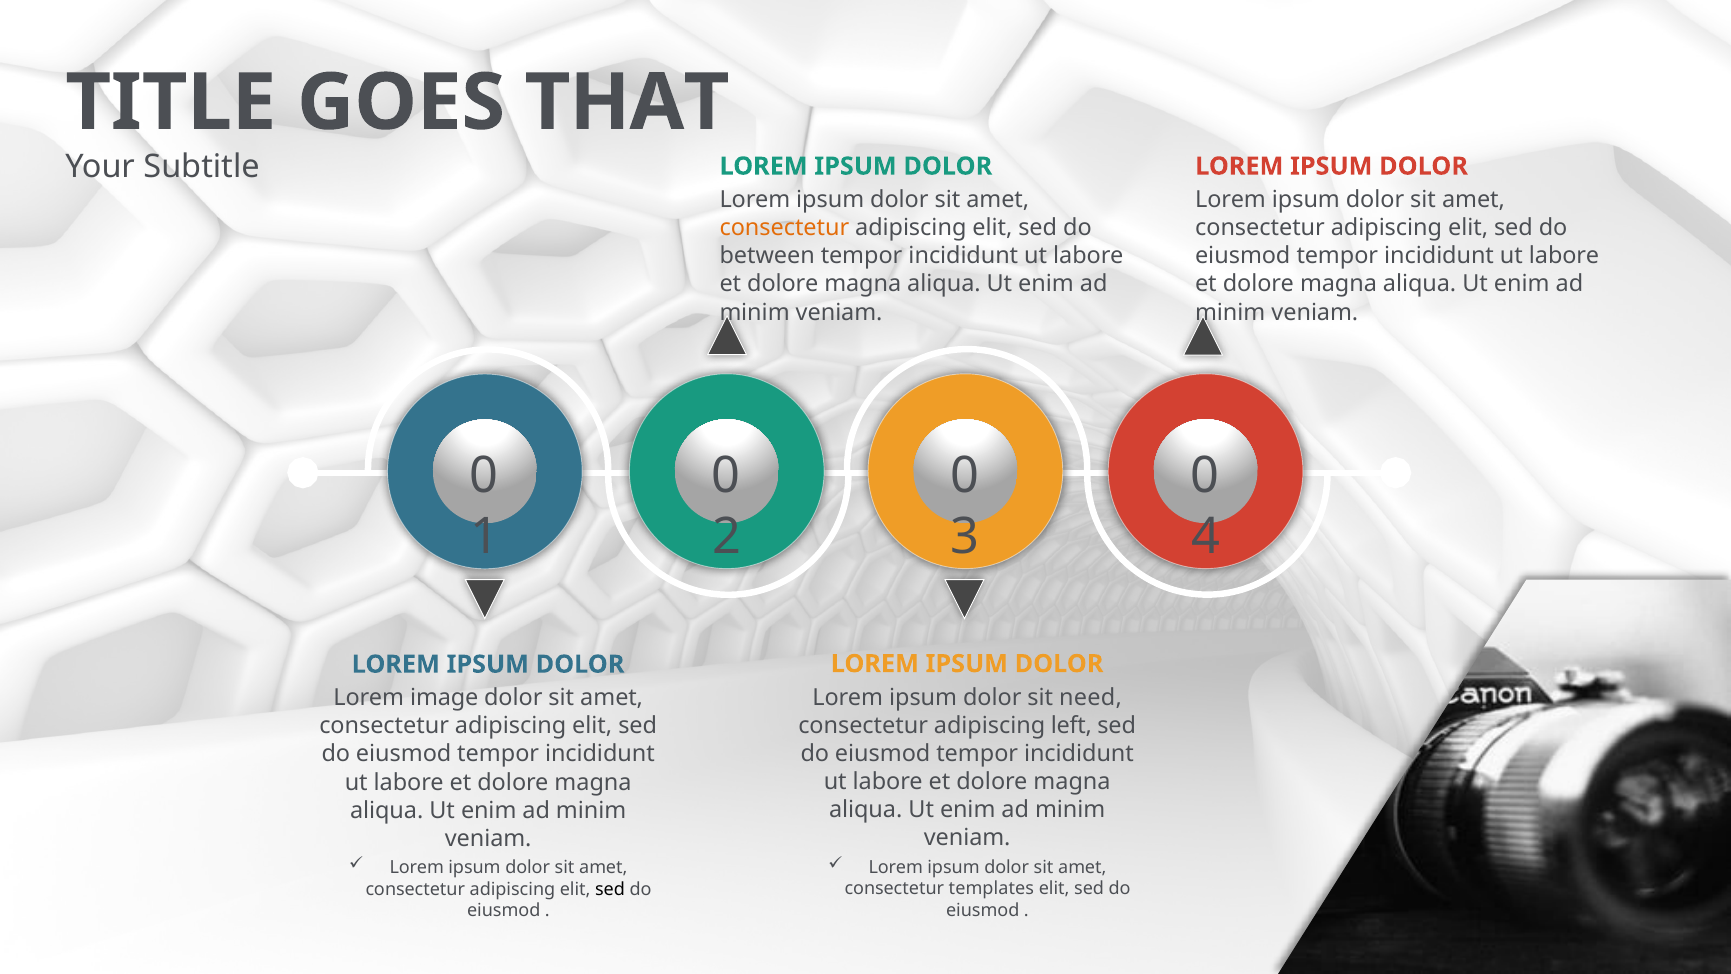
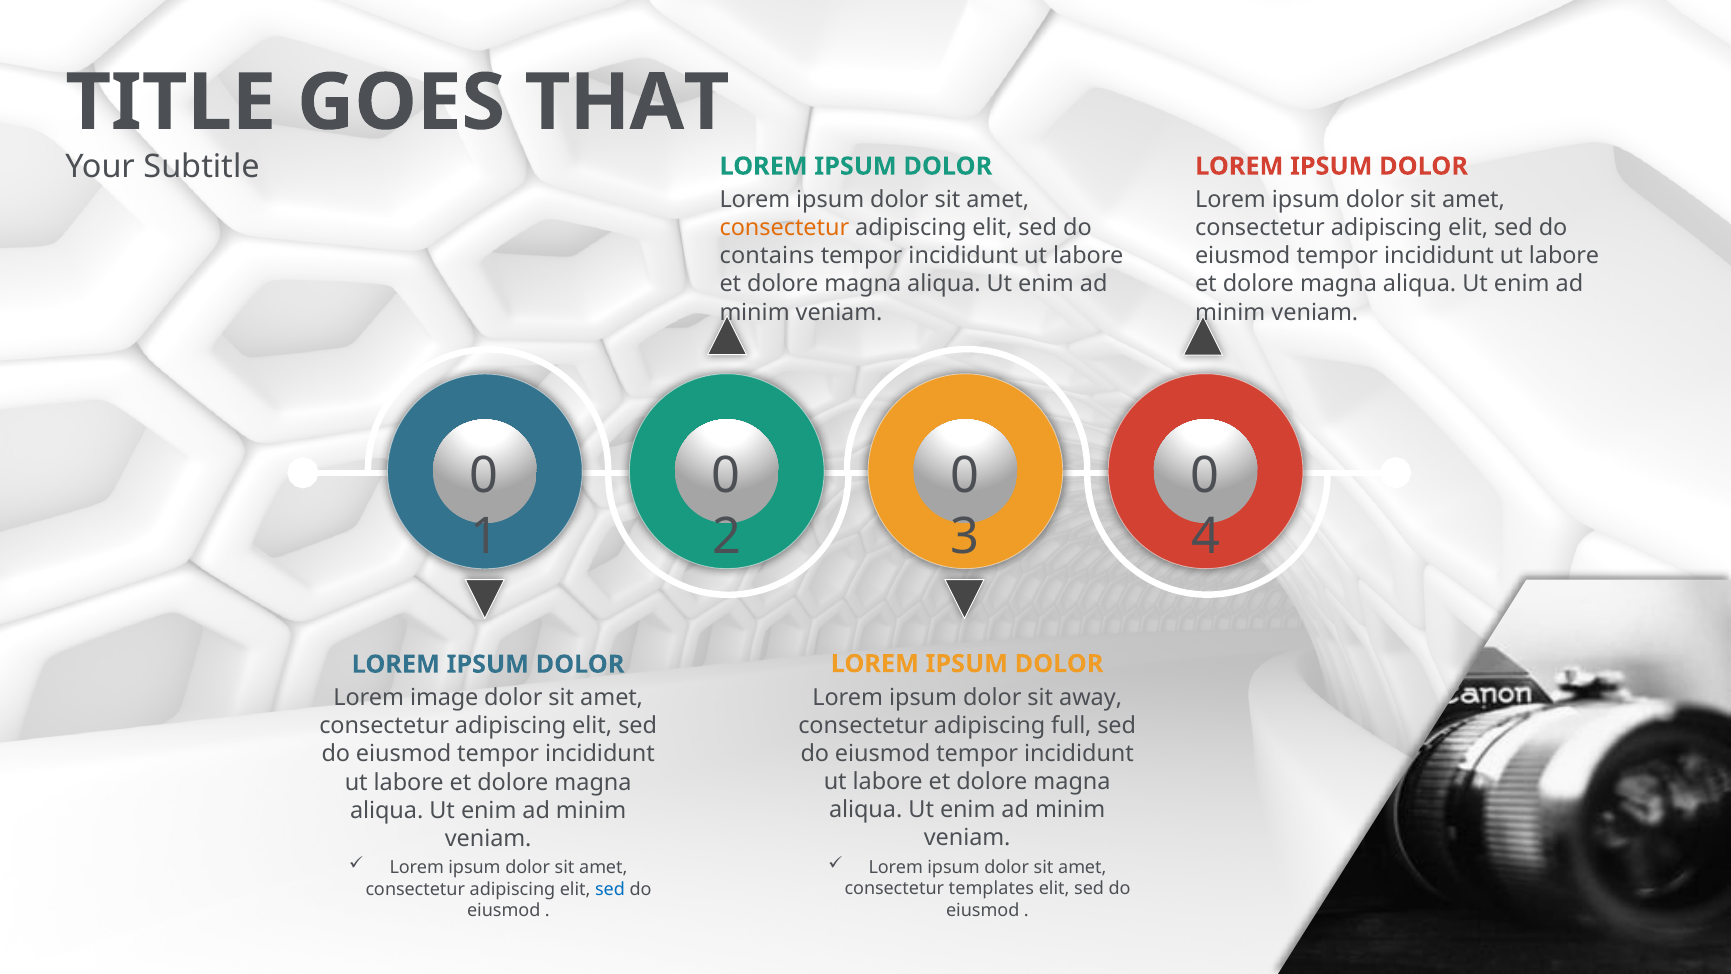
between: between -> contains (767, 256)
need: need -> away (1091, 697)
left: left -> full (1071, 725)
sed colour: black -> blue (610, 889)
